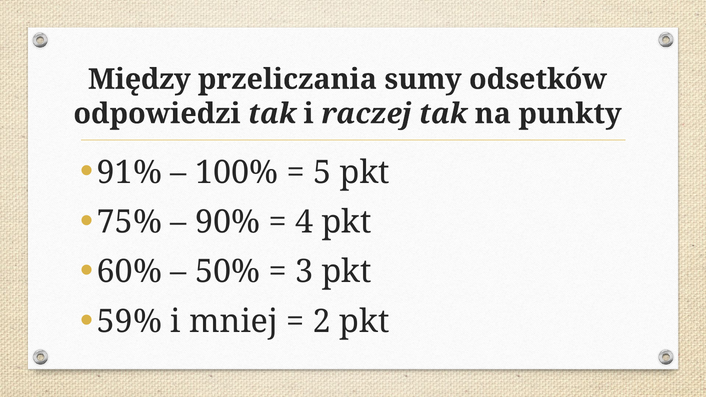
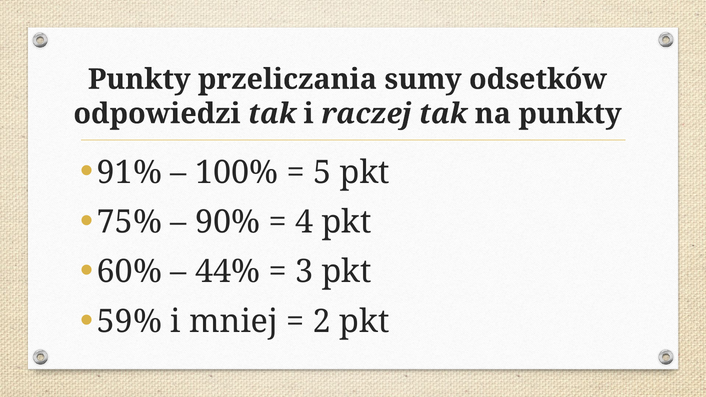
Między: Między -> Punkty (139, 79)
50%: 50% -> 44% (228, 272)
